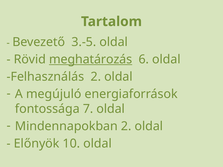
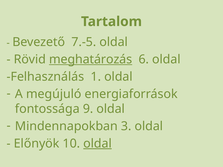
3.-5: 3.-5 -> 7.-5 (84, 42)
Felhasználás 2: 2 -> 1 (96, 77)
7: 7 -> 9 (88, 109)
Mindennapokban 2: 2 -> 3 (126, 126)
oldal underline: none -> present (98, 144)
